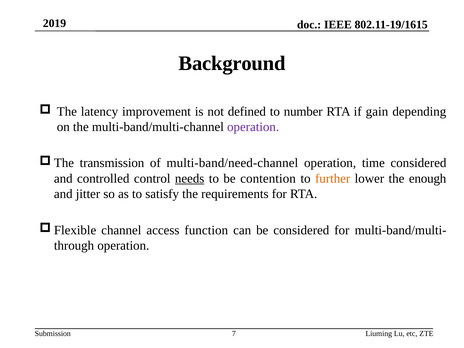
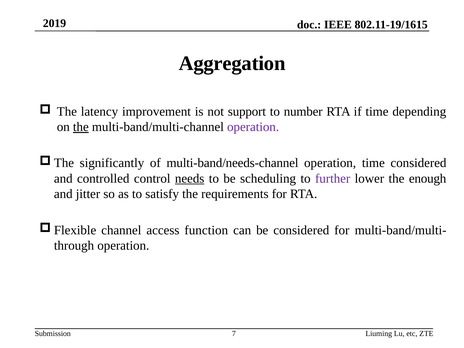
Background: Background -> Aggregation (232, 63)
defined: defined -> support (247, 112)
if gain: gain -> time (377, 112)
the underline: none -> present (81, 127)
transmission: transmission -> significantly (112, 163)
multi-band/need-channel: multi-band/need-channel -> multi-band/needs-channel (232, 163)
contention: contention -> scheduling (268, 179)
further colour: orange -> purple (333, 179)
